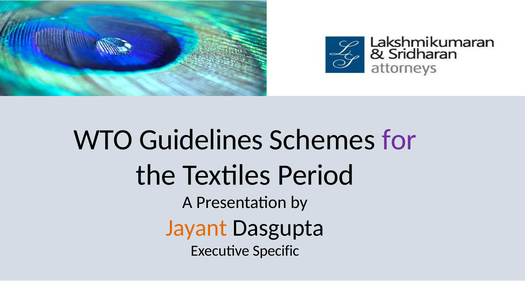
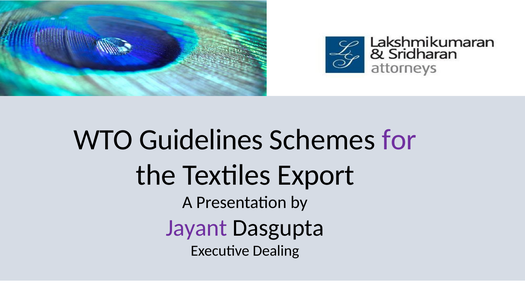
Period: Period -> Export (316, 175)
Jayant colour: orange -> purple (196, 228)
Specific: Specific -> Dealing (276, 251)
